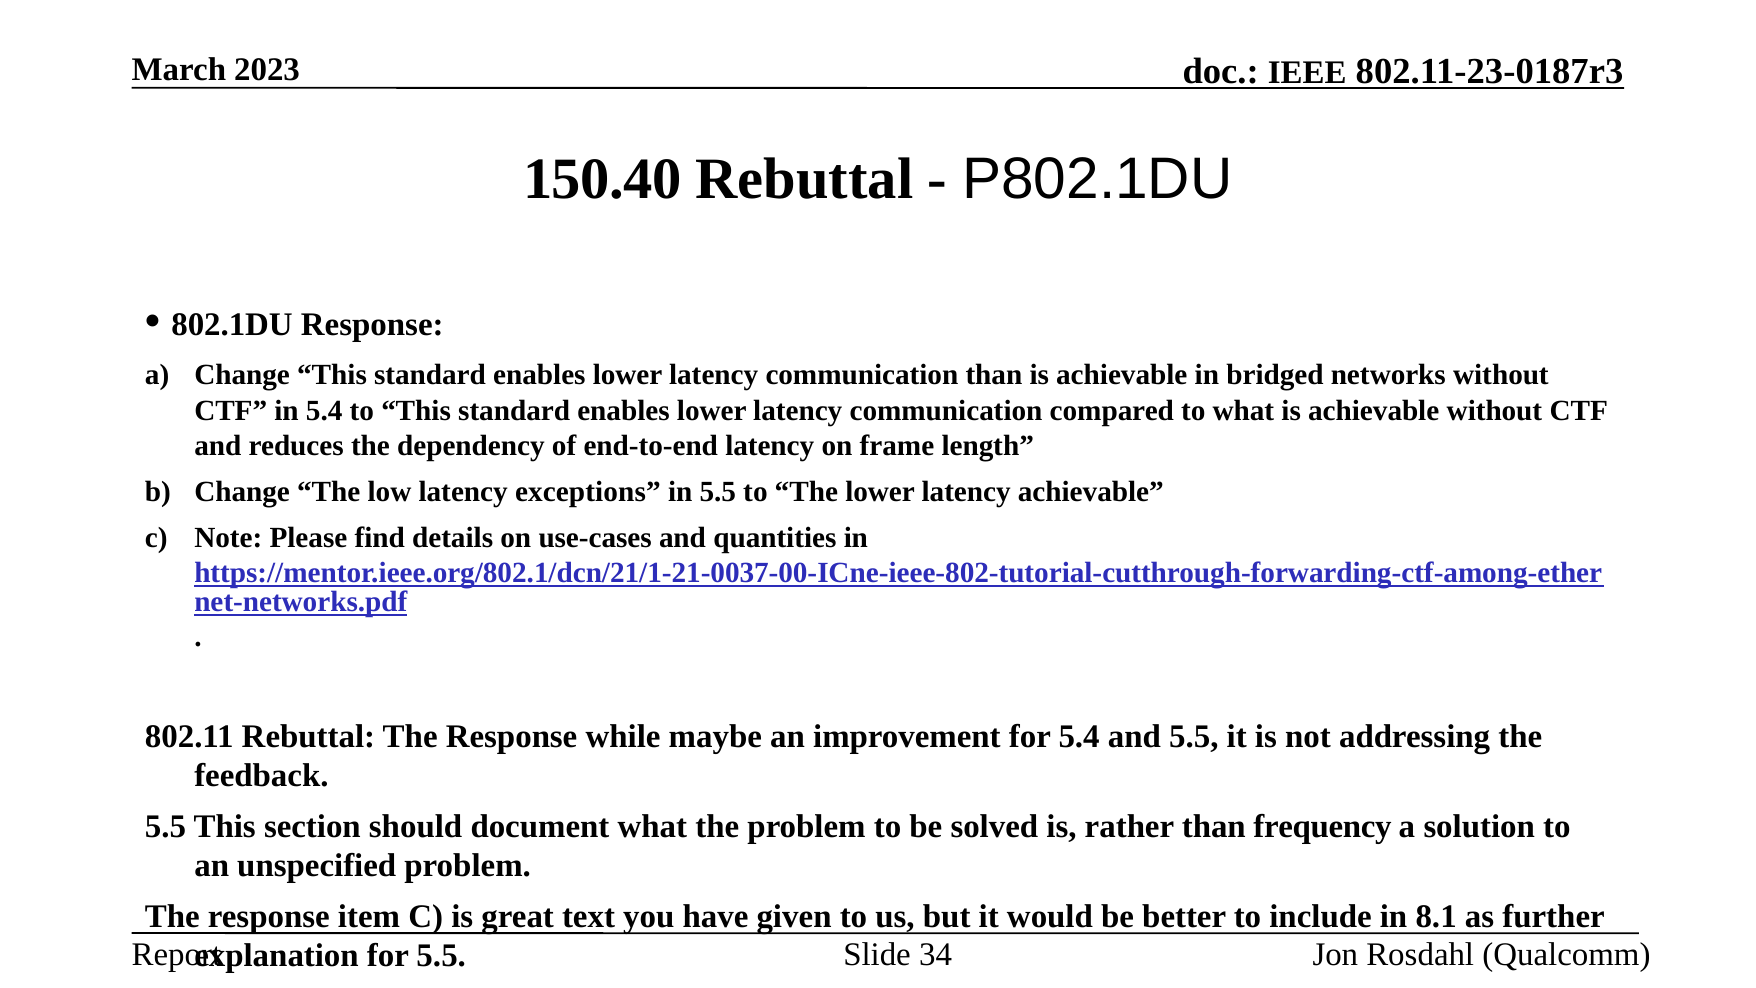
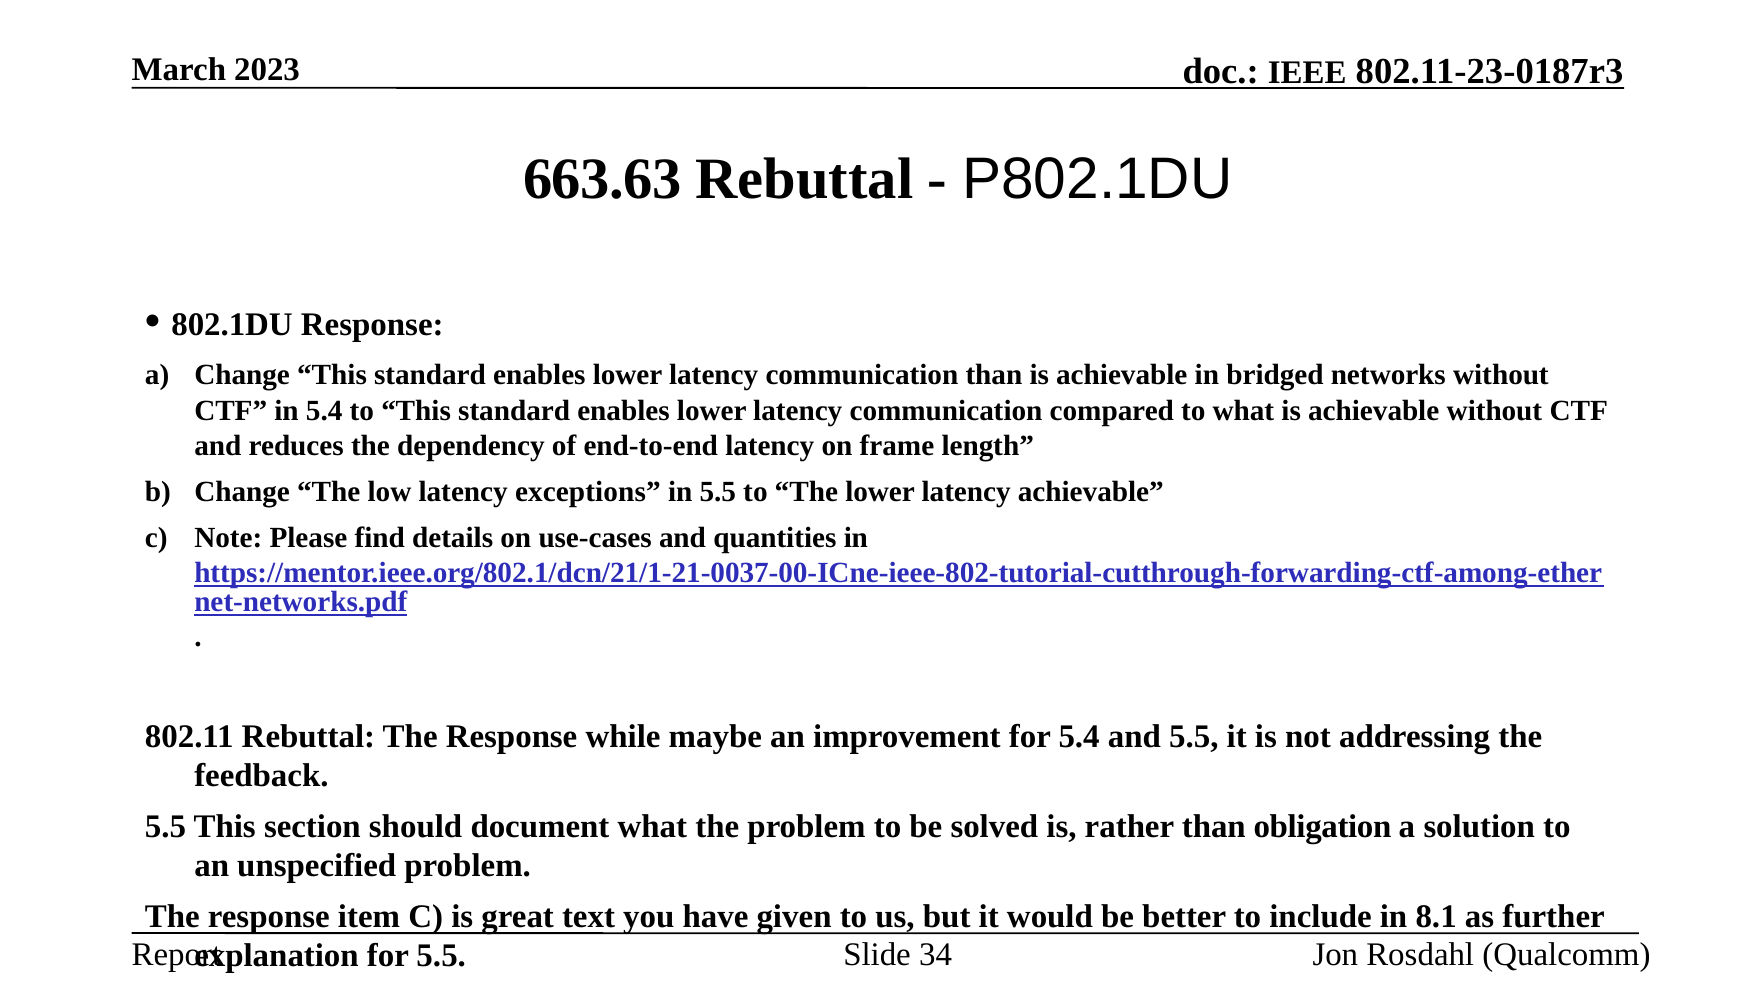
150.40: 150.40 -> 663.63 (602, 180)
frequency: frequency -> obligation (1322, 826)
